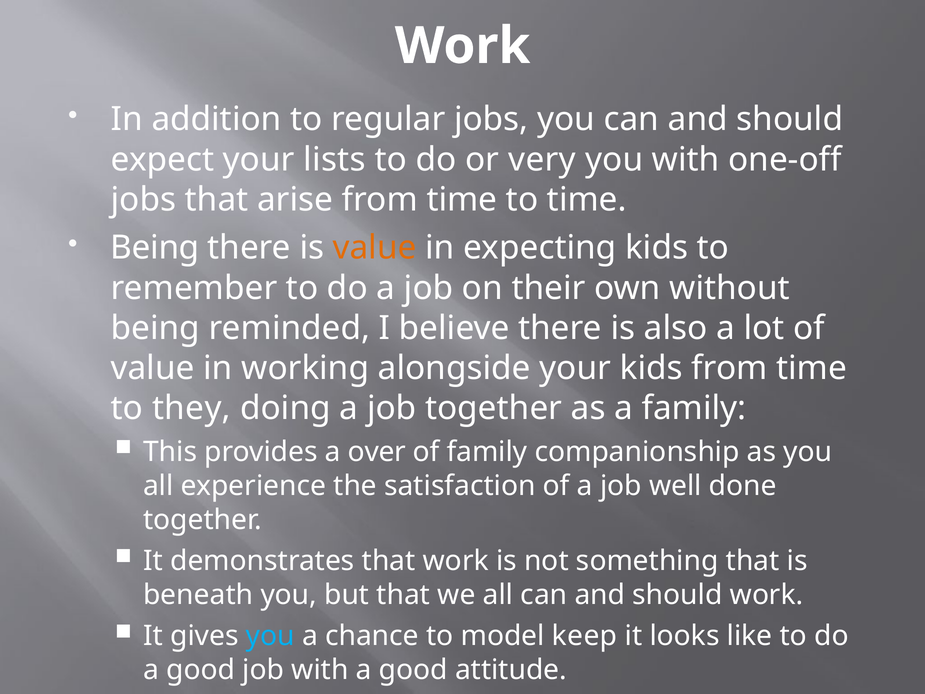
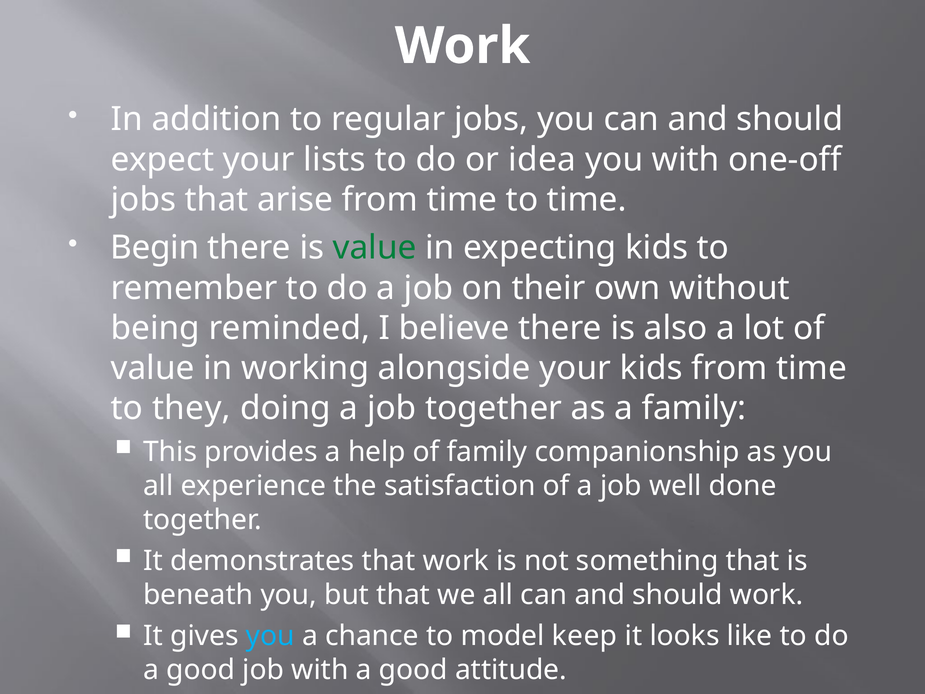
very: very -> idea (542, 159)
Being: Being -> Begin (155, 248)
value colour: orange -> green (375, 248)
over: over -> help (377, 452)
